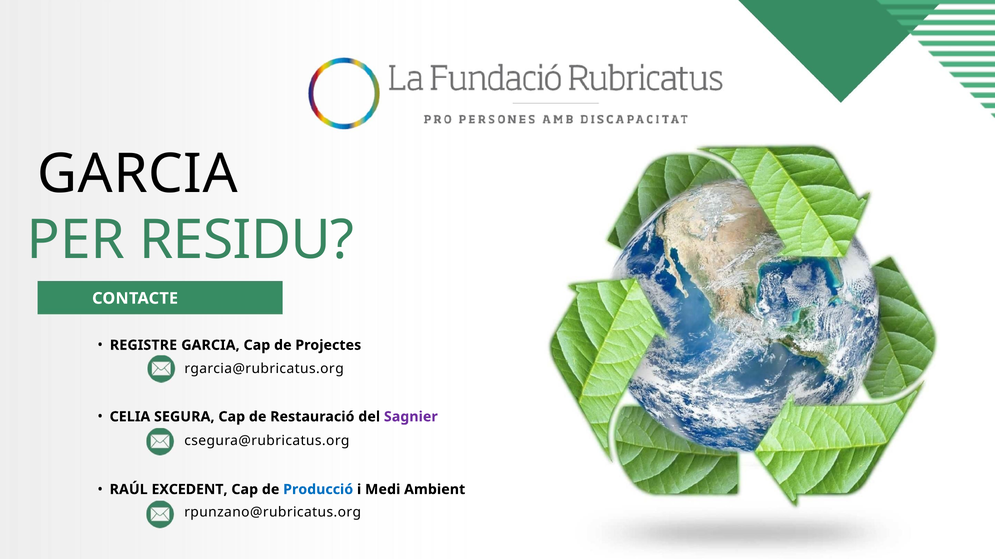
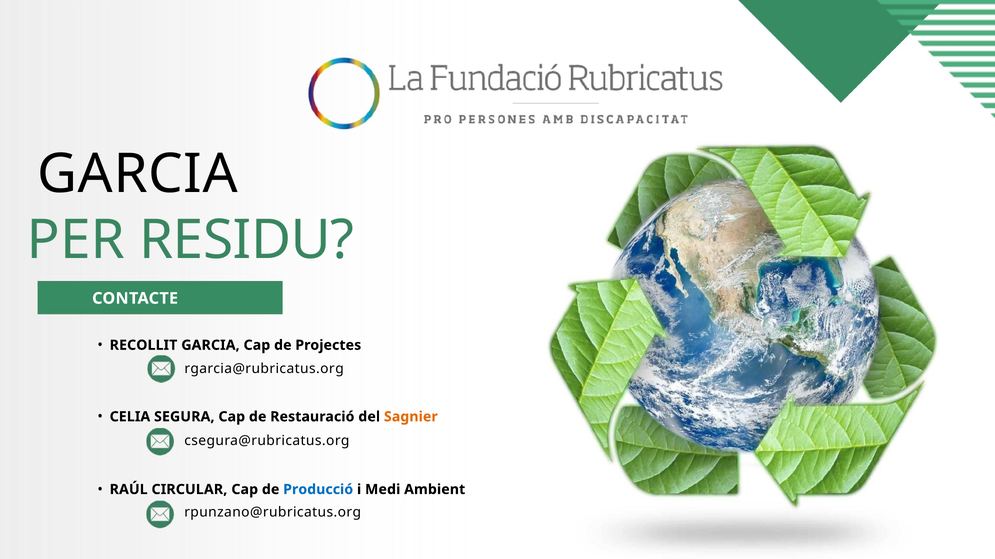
REGISTRE: REGISTRE -> RECOLLIT (143, 346)
Sagnier colour: purple -> orange (411, 417)
EXCEDENT: EXCEDENT -> CIRCULAR (189, 490)
